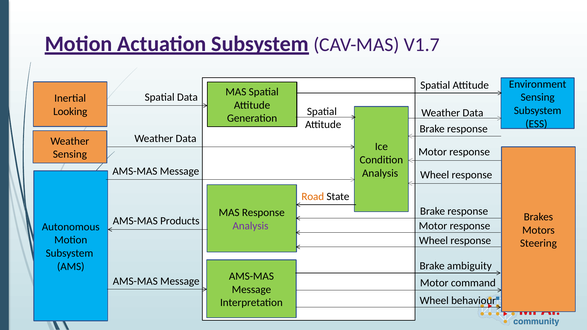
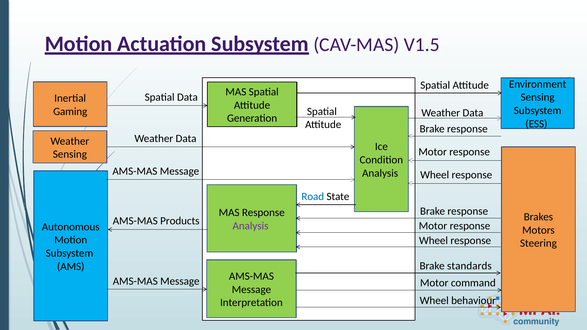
V1.7: V1.7 -> V1.5 (422, 45)
Looking: Looking -> Gaming (70, 112)
Road colour: orange -> blue (313, 197)
ambiguity: ambiguity -> standards (469, 266)
